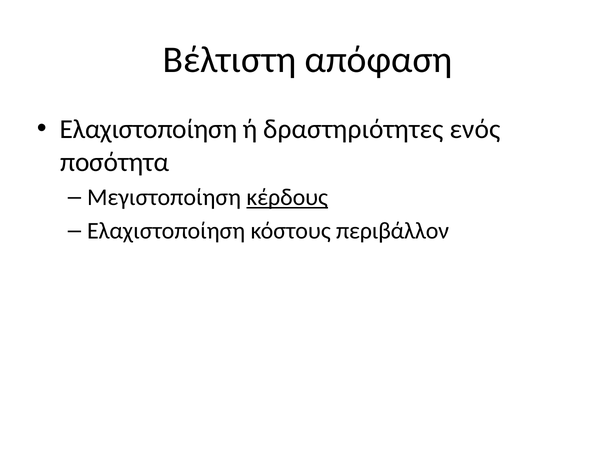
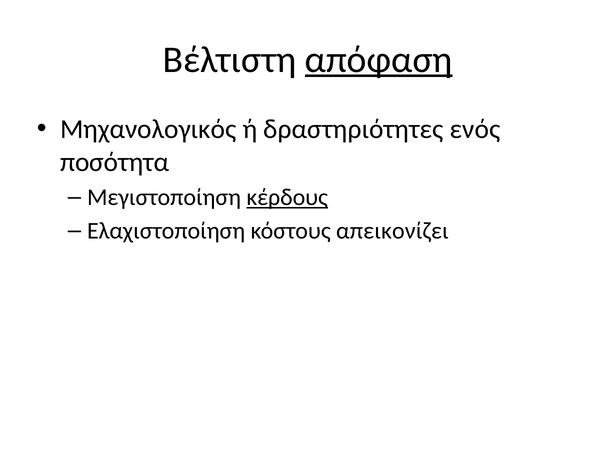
απόφαση underline: none -> present (379, 60)
Ελαχιστοποίηση: Ελαχιστοποίηση -> Μηχανολογικός (148, 129)
περιβάλλον: περιβάλλον -> απεικονίζει (392, 231)
